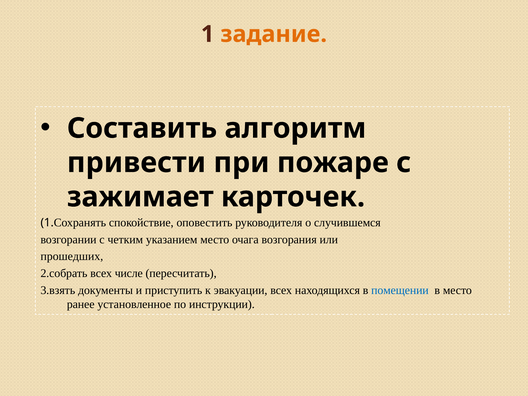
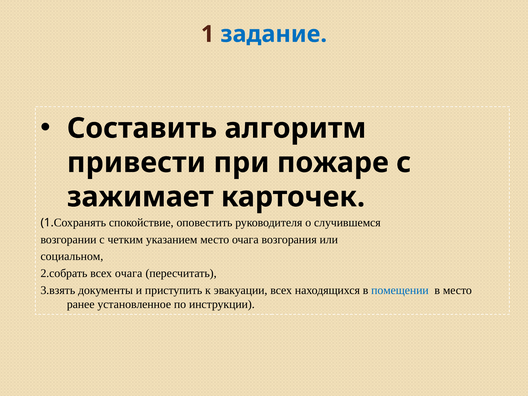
задание colour: orange -> blue (274, 34)
прошедших: прошедших -> социальном (72, 256)
всех числе: числе -> очага (129, 273)
